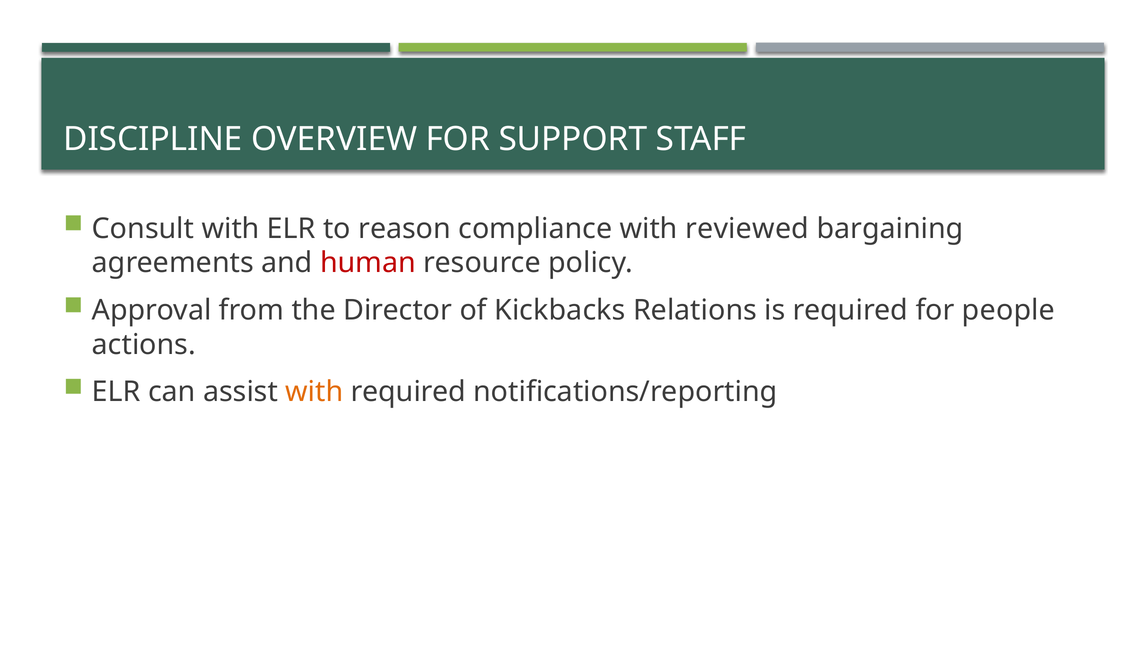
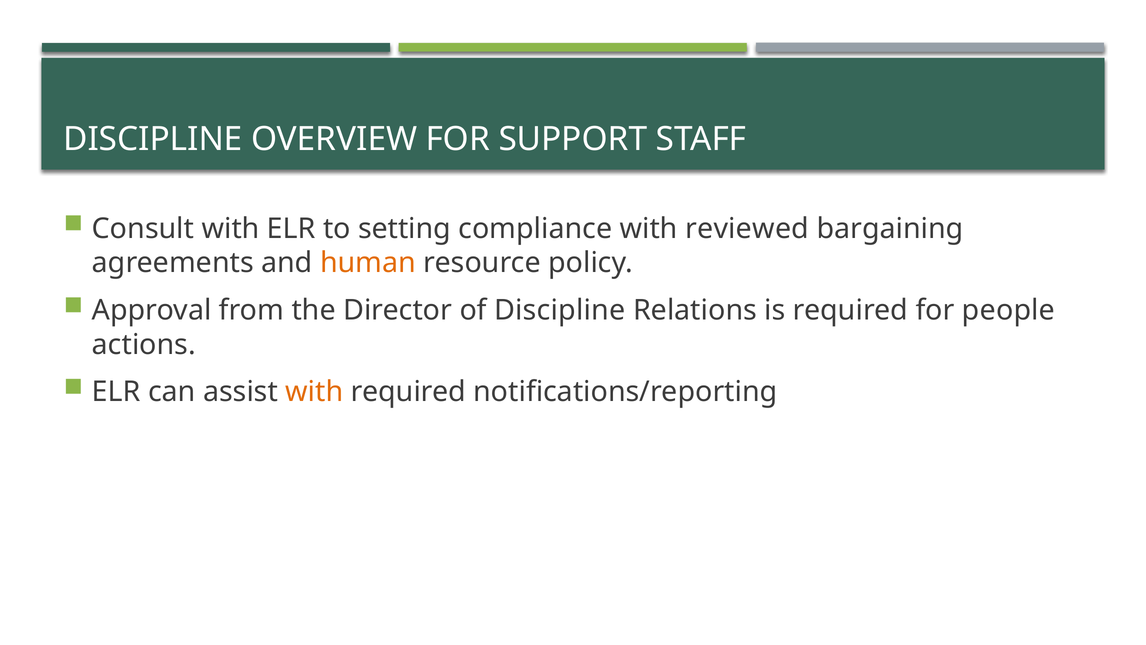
reason: reason -> setting (405, 228)
human colour: red -> orange (368, 263)
of Kickbacks: Kickbacks -> Discipline (560, 310)
